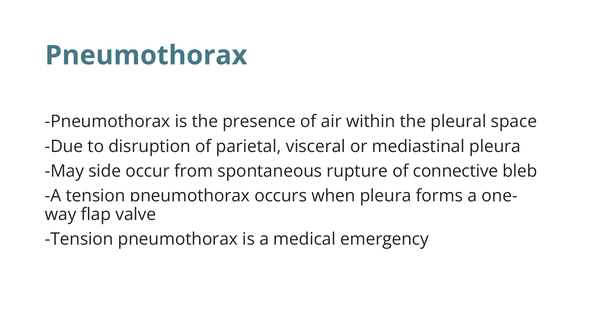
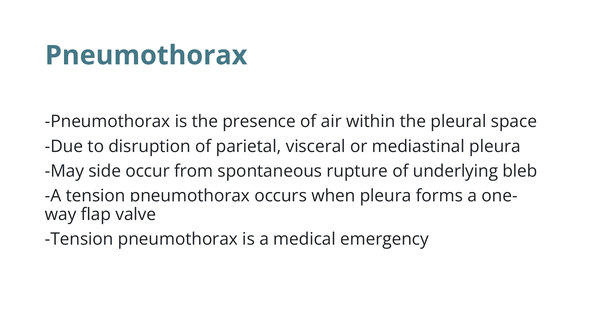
connective: connective -> underlying (455, 171)
